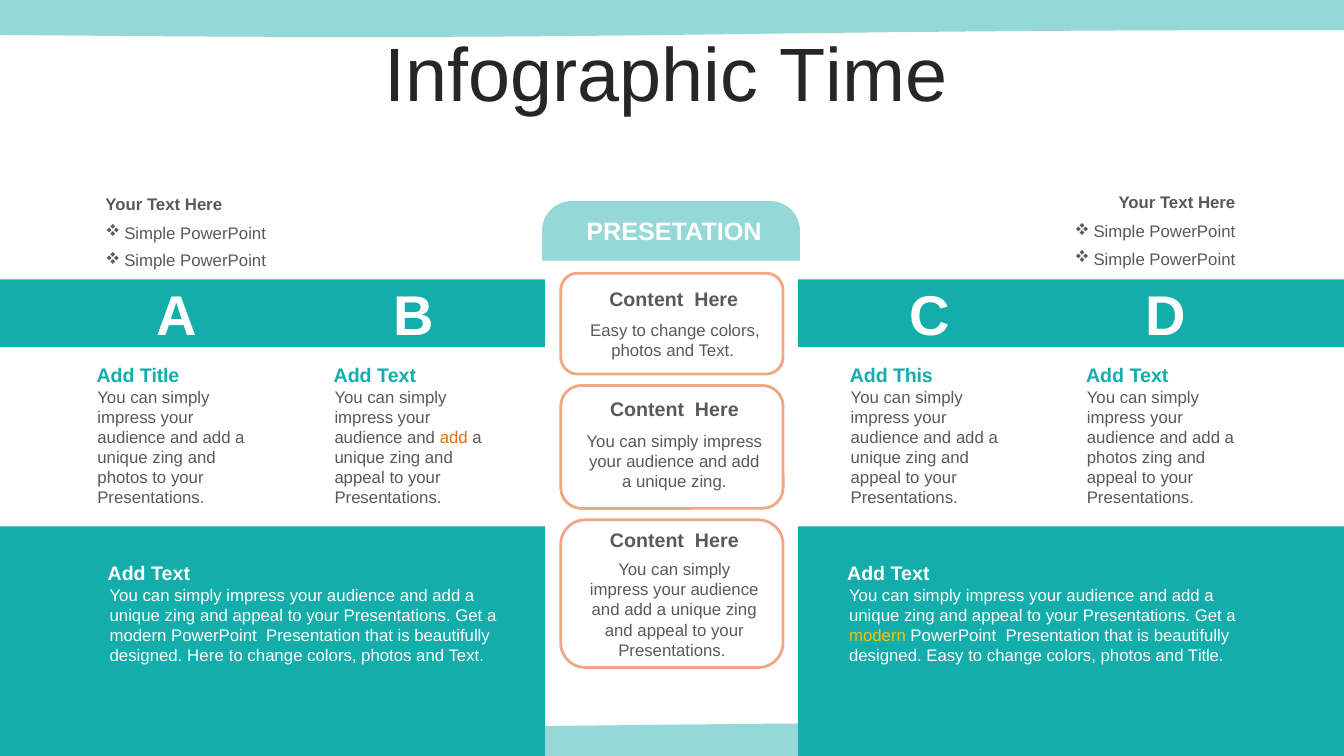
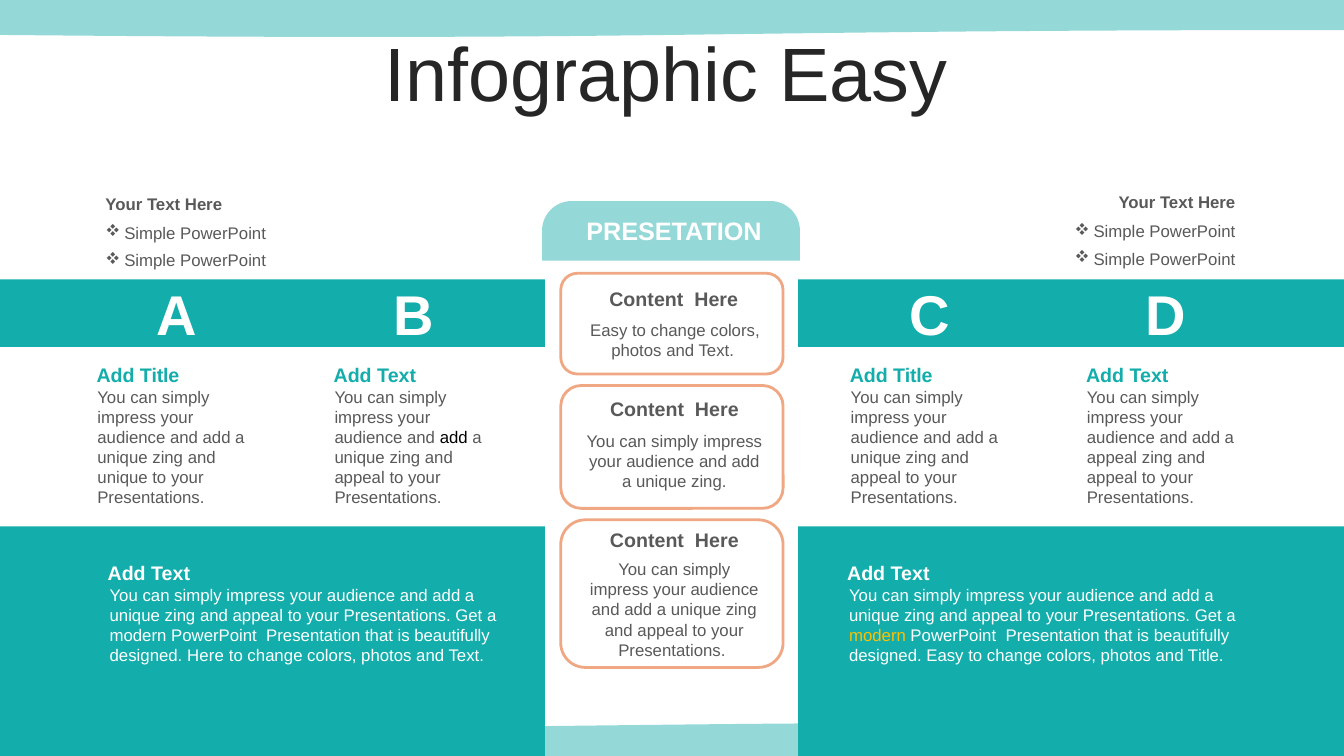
Infographic Time: Time -> Easy (863, 77)
This: This -> Title (913, 376)
add colour: orange -> black (454, 438)
photos: photos -> appeal (1112, 458)
photos: photos -> unique (123, 478)
